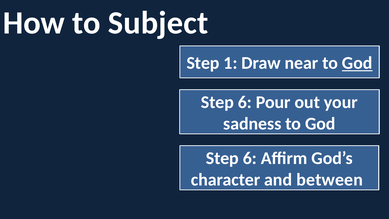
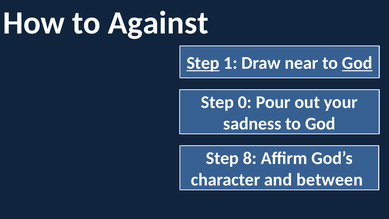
Subject: Subject -> Against (158, 23)
Step underline: none -> present (203, 63)
6: 6 -> 0 (245, 102)
6: 6 -> 8 (250, 158)
